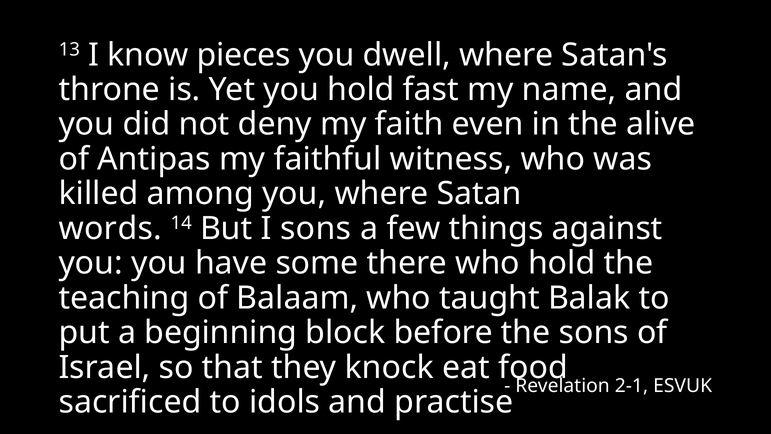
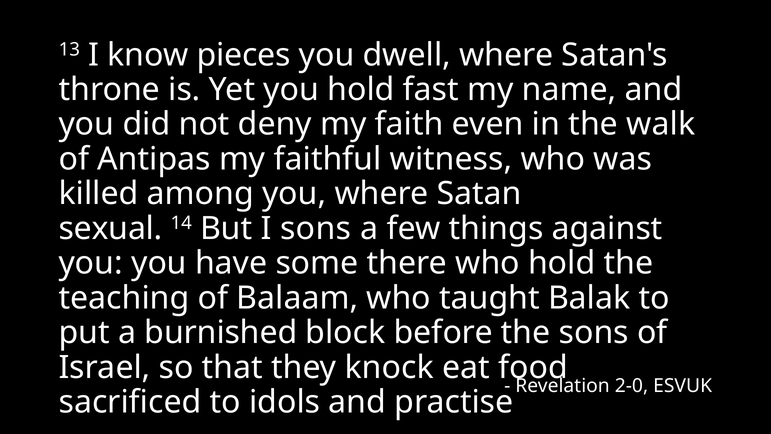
alive: alive -> walk (661, 124)
words: words -> sexual (111, 228)
beginning: beginning -> burnished (221, 332)
2-1: 2-1 -> 2-0 (631, 385)
